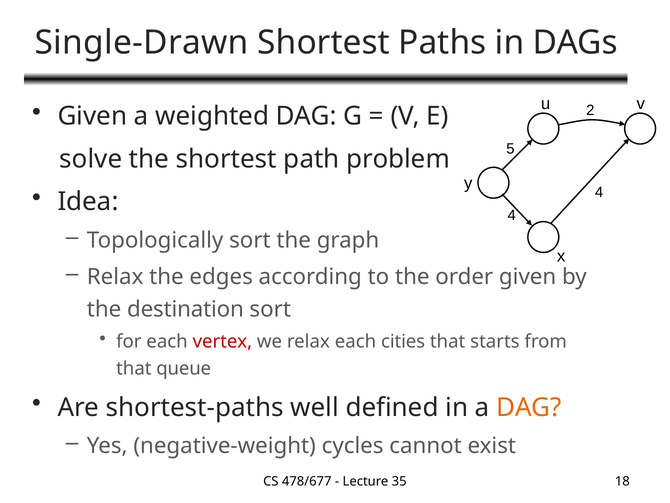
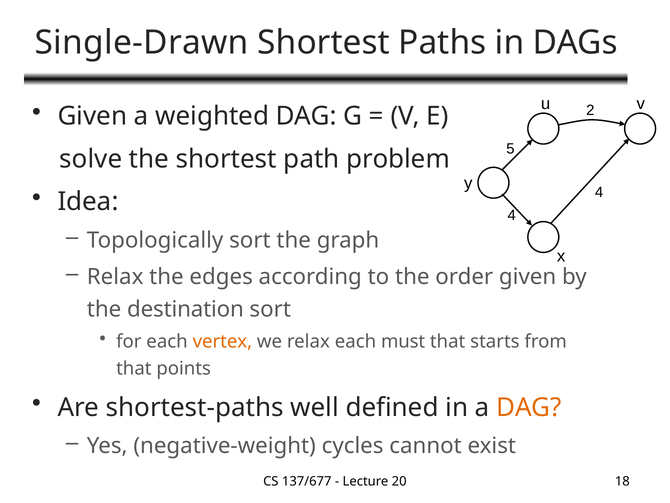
vertex colour: red -> orange (222, 341)
cities: cities -> must (403, 341)
queue: queue -> points (184, 368)
478/677: 478/677 -> 137/677 (307, 481)
35: 35 -> 20 (399, 481)
